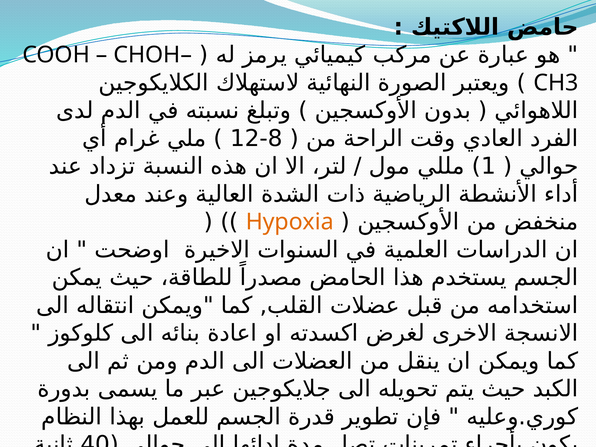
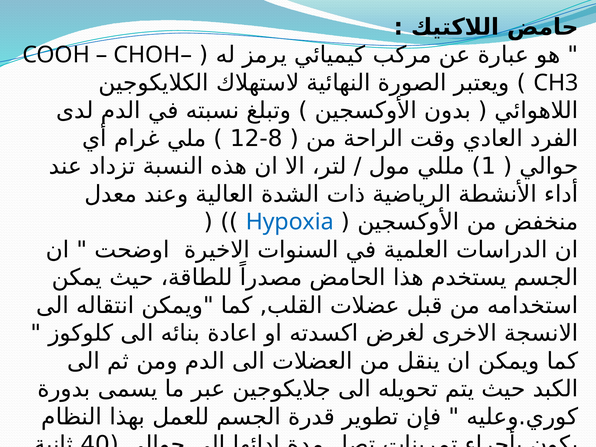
Hypoxia colour: orange -> blue (290, 222)
